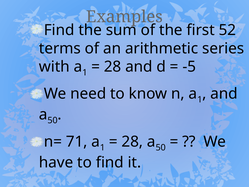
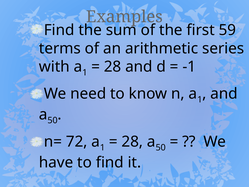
52: 52 -> 59 (227, 30)
-5: -5 -> -1 (189, 67)
71: 71 -> 72 (77, 141)
